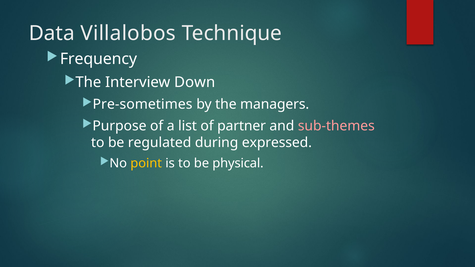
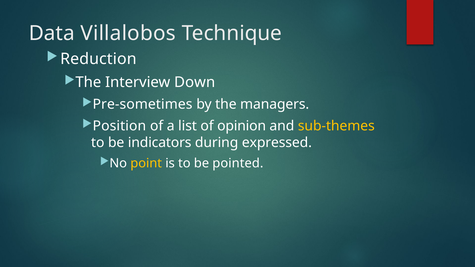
Frequency: Frequency -> Reduction (98, 59)
Purpose: Purpose -> Position (119, 126)
partner: partner -> opinion (242, 126)
sub-themes colour: pink -> yellow (336, 126)
regulated: regulated -> indicators (160, 143)
physical: physical -> pointed (238, 164)
